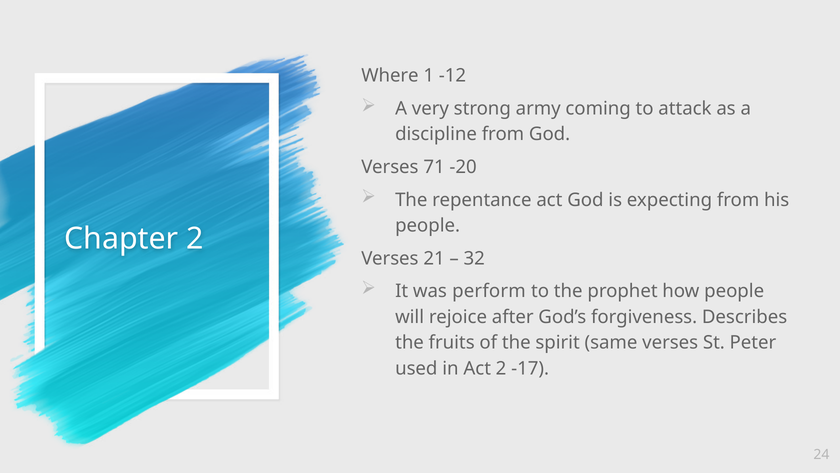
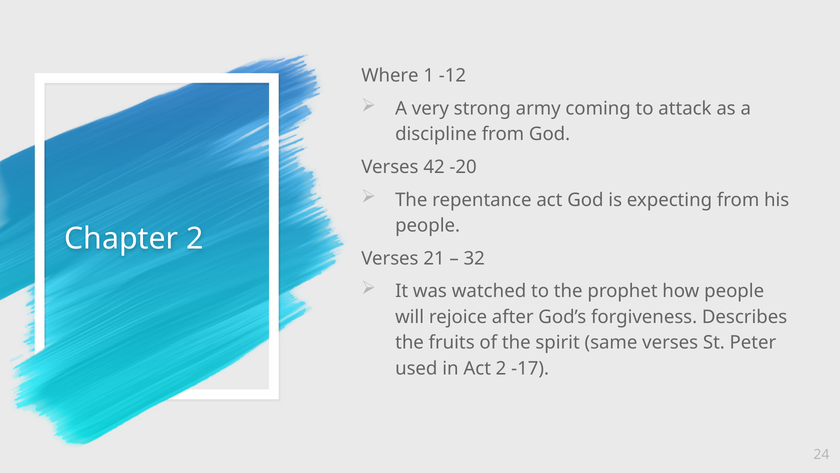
71: 71 -> 42 (434, 167)
perform: perform -> watched (489, 291)
